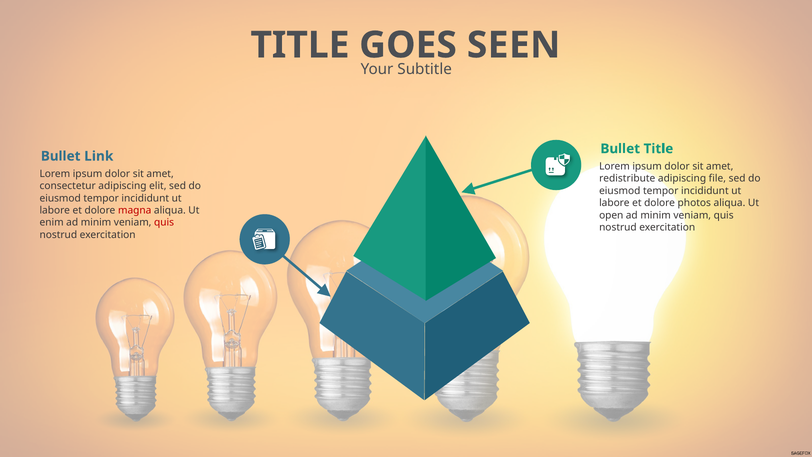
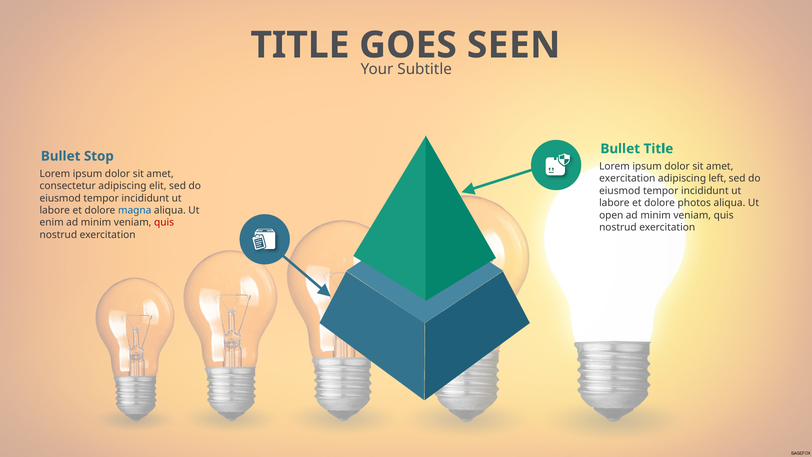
Link: Link -> Stop (99, 156)
redistribute: redistribute -> exercitation (627, 179)
file: file -> left (717, 179)
magna colour: red -> blue (135, 210)
